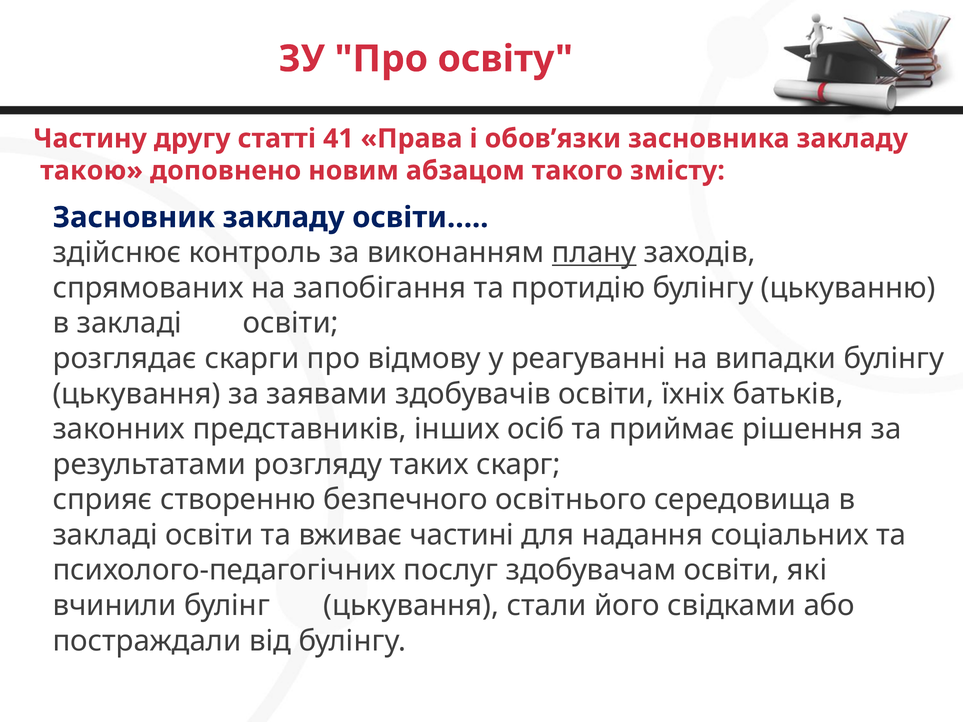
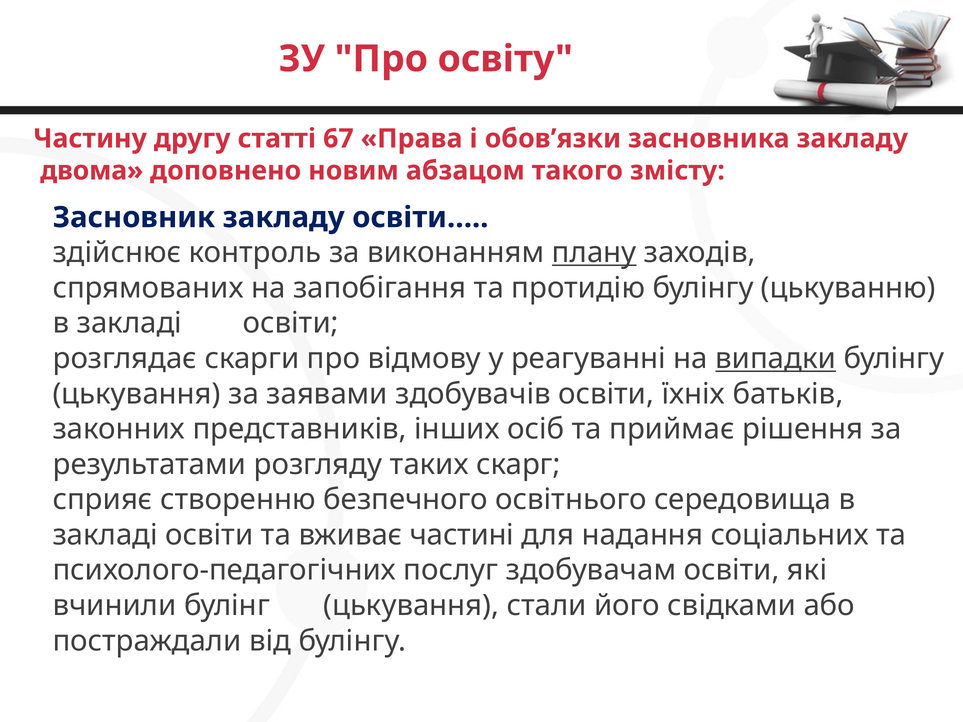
41: 41 -> 67 (338, 139)
такою: такою -> двома (92, 171)
випадки underline: none -> present (776, 359)
